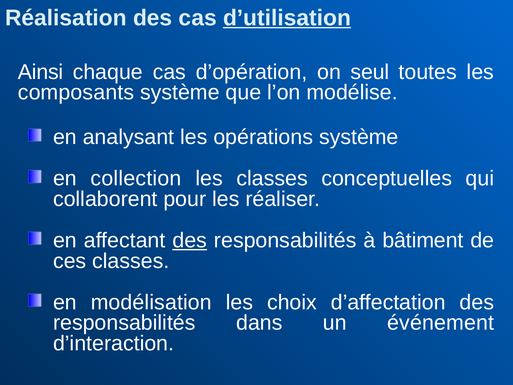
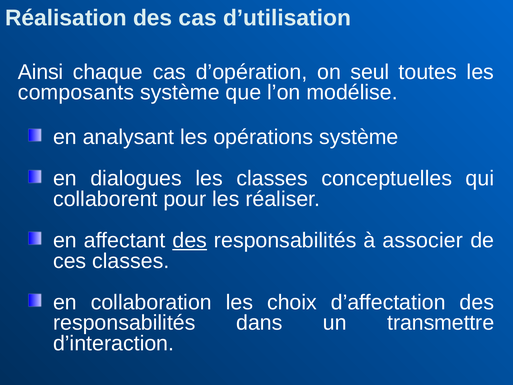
d’utilisation underline: present -> none (287, 18)
collection: collection -> dialogues (136, 178)
bâtiment: bâtiment -> associer (423, 240)
modélisation: modélisation -> collaboration (151, 302)
événement: événement -> transmettre (441, 323)
